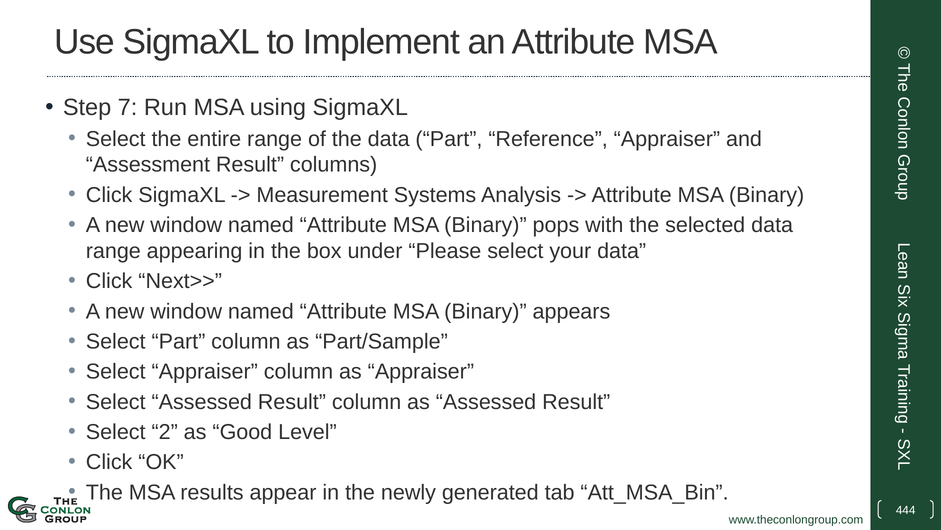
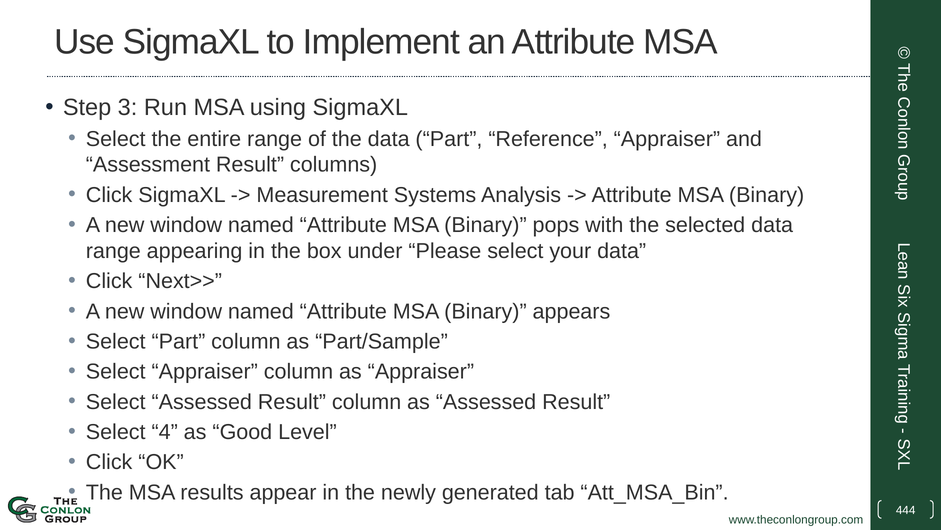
7: 7 -> 3 (128, 108)
2: 2 -> 4 (165, 432)
